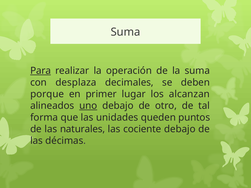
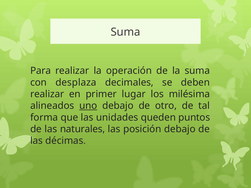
Para underline: present -> none (41, 71)
porque: porque -> realizar (47, 94)
alcanzan: alcanzan -> milésima (189, 94)
cociente: cociente -> posición (142, 129)
